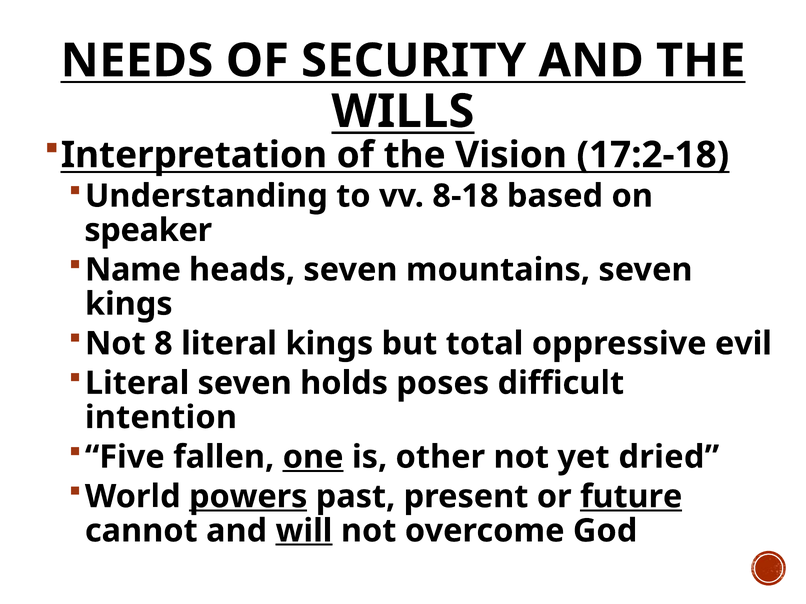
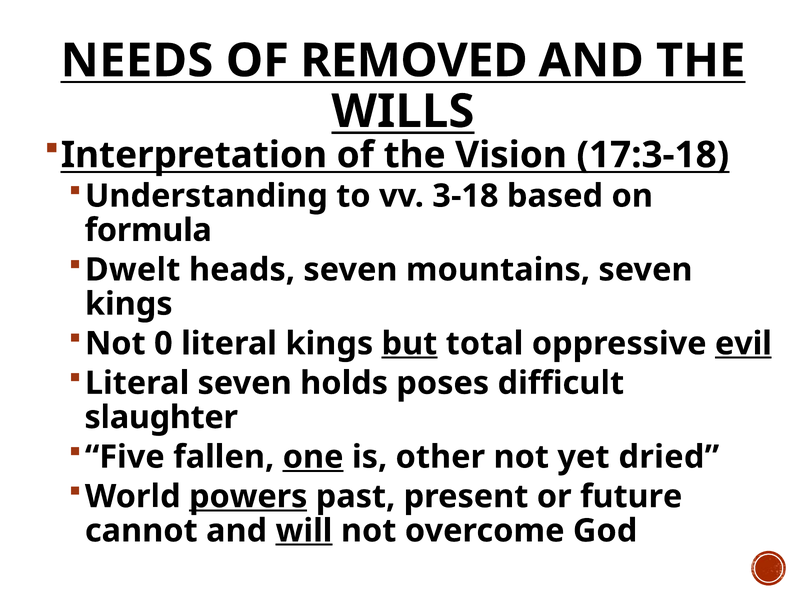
SECURITY: SECURITY -> REMOVED (414, 61)
17:2-18: 17:2-18 -> 17:3-18 (653, 155)
8-18: 8-18 -> 3-18 (465, 196)
speaker: speaker -> formula (148, 230)
Name: Name -> Dwelt (133, 270)
8: 8 -> 0 (163, 344)
but underline: none -> present (409, 344)
evil underline: none -> present (743, 344)
intention: intention -> slaughter (161, 418)
future underline: present -> none (631, 497)
